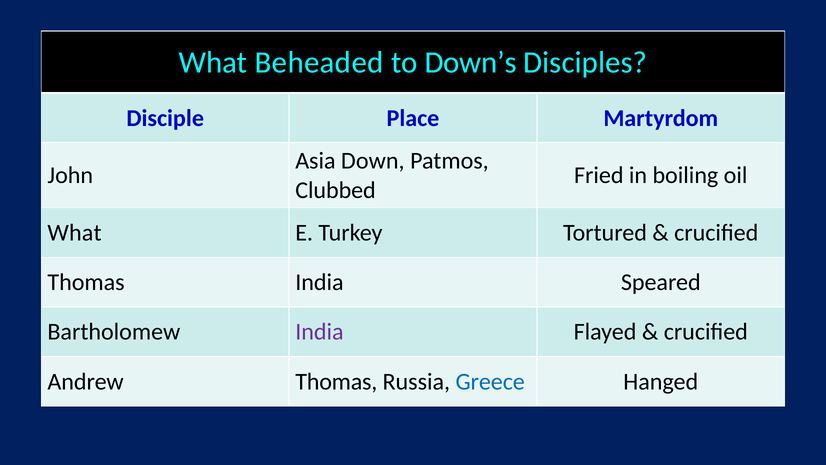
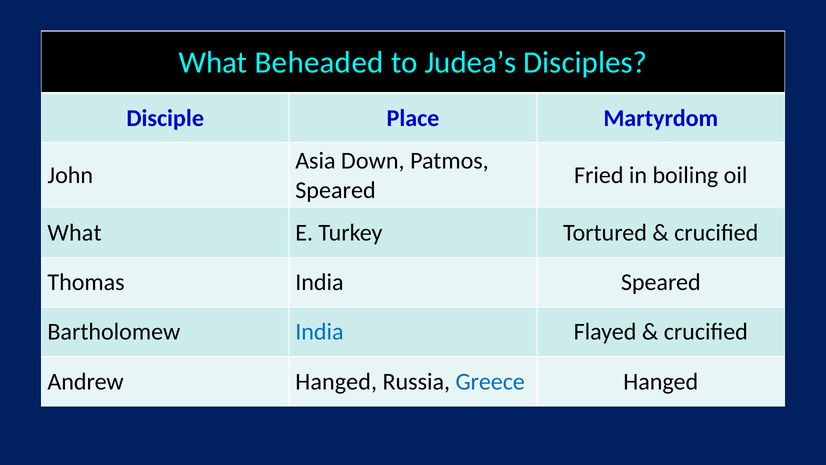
Down’s: Down’s -> Judea’s (471, 62)
Clubbed: Clubbed -> Speared (335, 190)
India colour: purple -> blue (319, 332)
Andrew Thomas: Thomas -> Hanged (336, 381)
